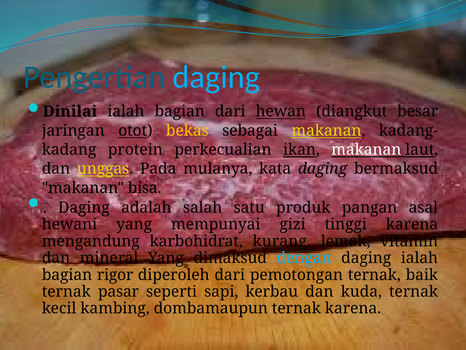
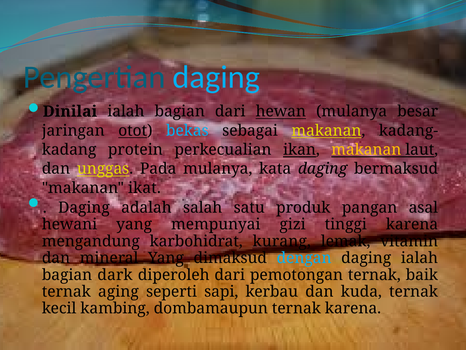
hewan diangkut: diangkut -> mulanya (352, 111)
bekas colour: yellow -> light blue (187, 130)
makanan colour: white -> yellow (366, 149)
bisa: bisa -> ikat (144, 188)
rigor: rigor -> dark (115, 275)
pasar: pasar -> aging (118, 291)
